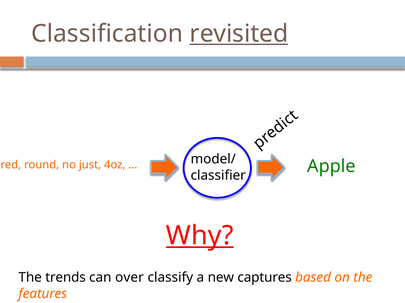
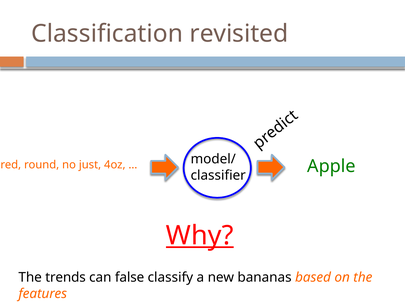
revisited underline: present -> none (239, 34)
over: over -> false (130, 278)
captures: captures -> bananas (265, 278)
